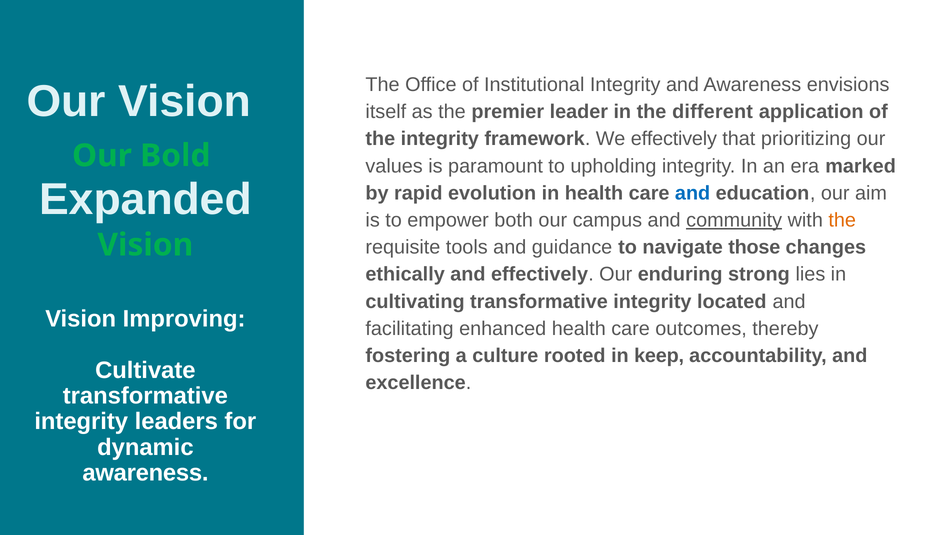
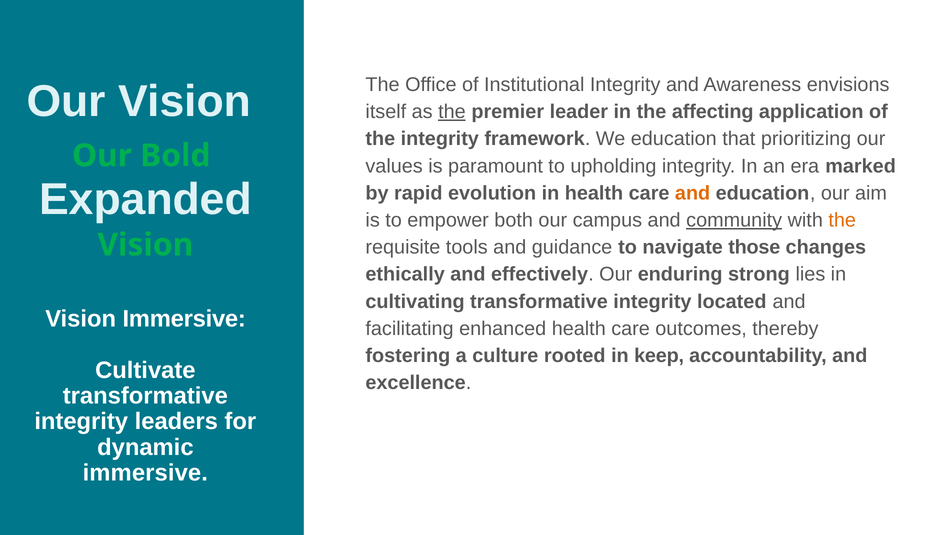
the underline: none -> present (452, 112)
different: different -> affecting (713, 112)
We effectively: effectively -> education (674, 139)
and colour: blue -> orange (693, 193)
Vision Improving: Improving -> Immersive (184, 319)
awareness: awareness -> immersive (145, 473)
